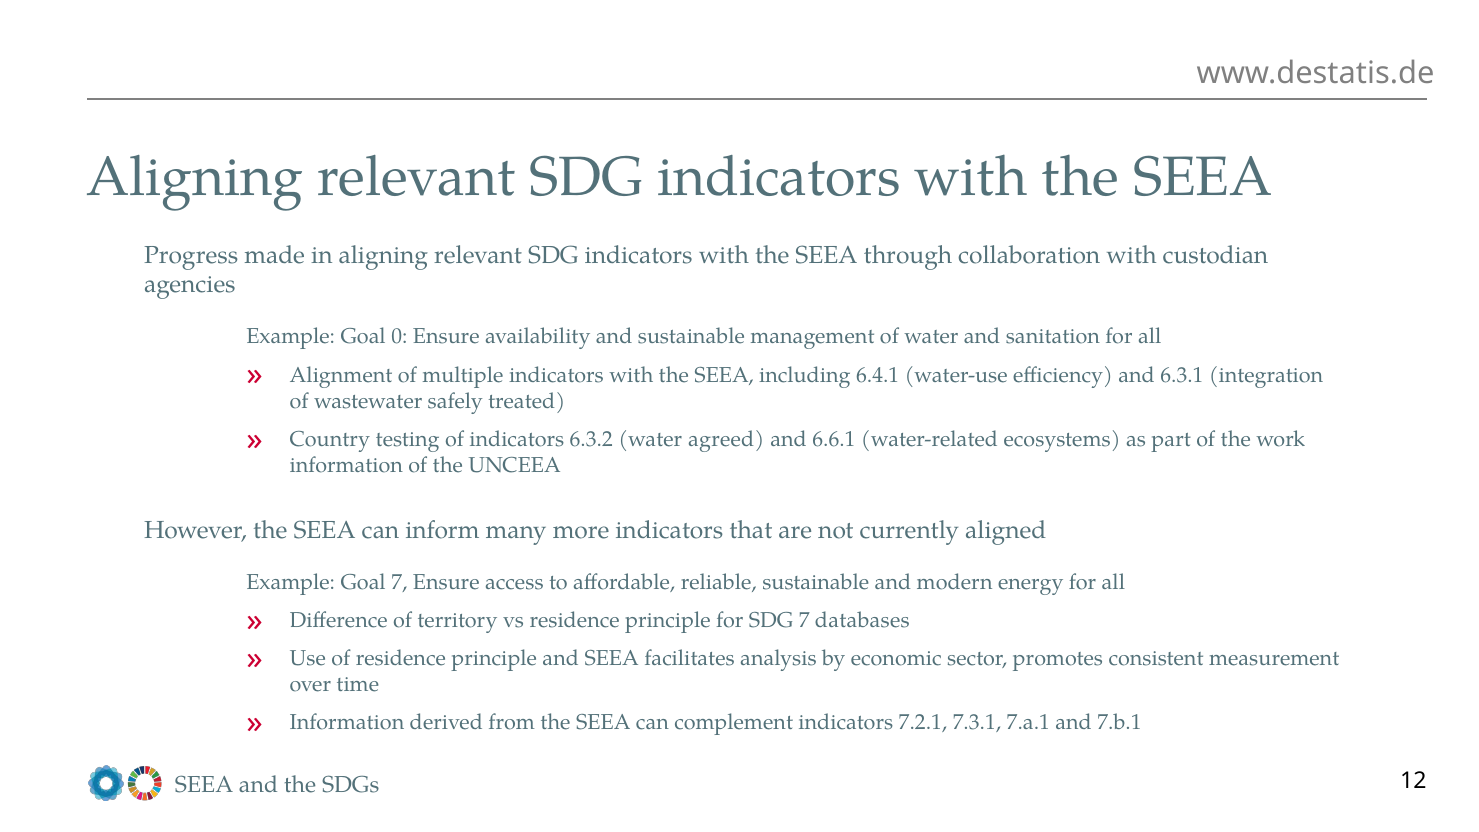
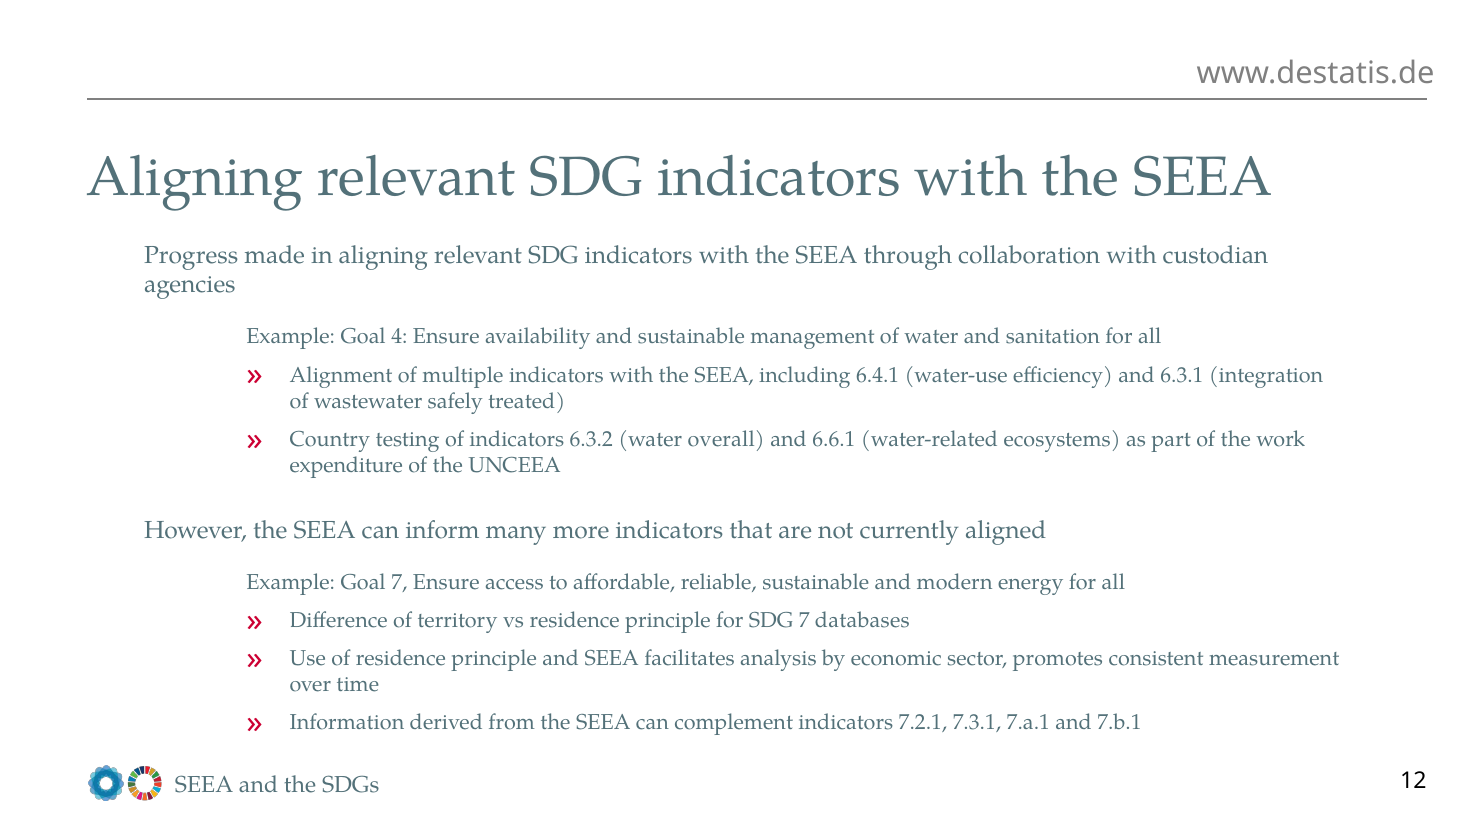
0: 0 -> 4 (399, 337)
agreed: agreed -> overall (726, 439)
information: information -> expenditure (346, 465)
